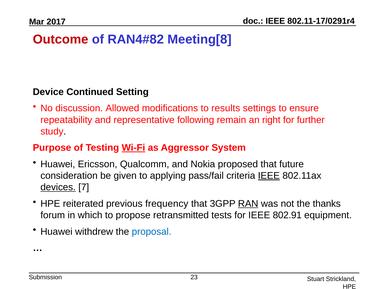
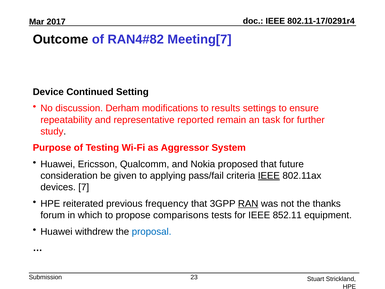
Outcome colour: red -> black (61, 39)
Meeting[8: Meeting[8 -> Meeting[7 (199, 39)
Allowed: Allowed -> Derham (122, 108)
following: following -> reported (196, 120)
right: right -> task (271, 120)
Wi-Fi underline: present -> none (133, 148)
devices underline: present -> none (58, 187)
retransmitted: retransmitted -> comparisons (181, 215)
802.91: 802.91 -> 852.11 (287, 215)
